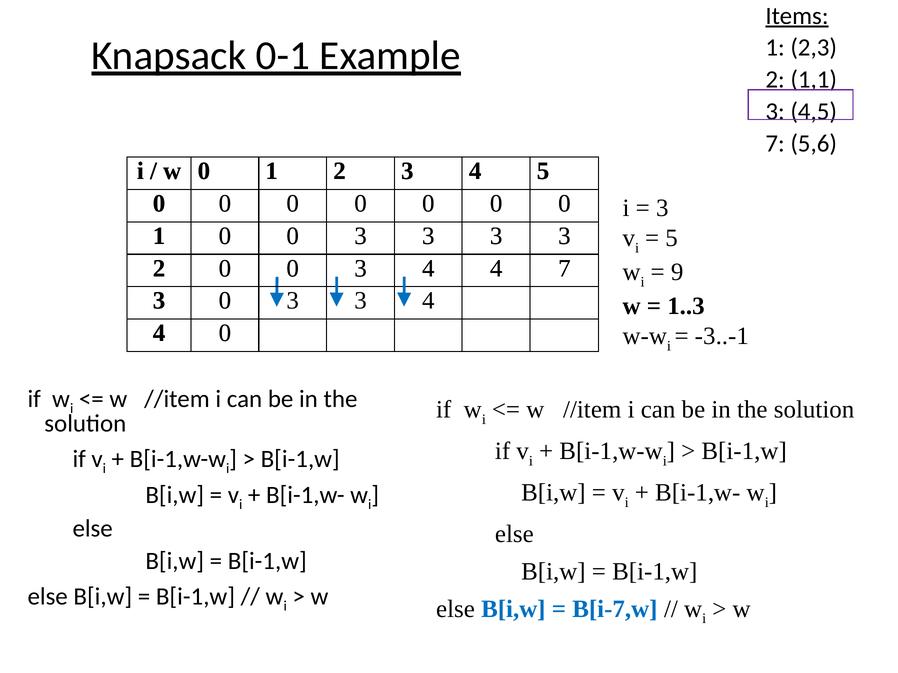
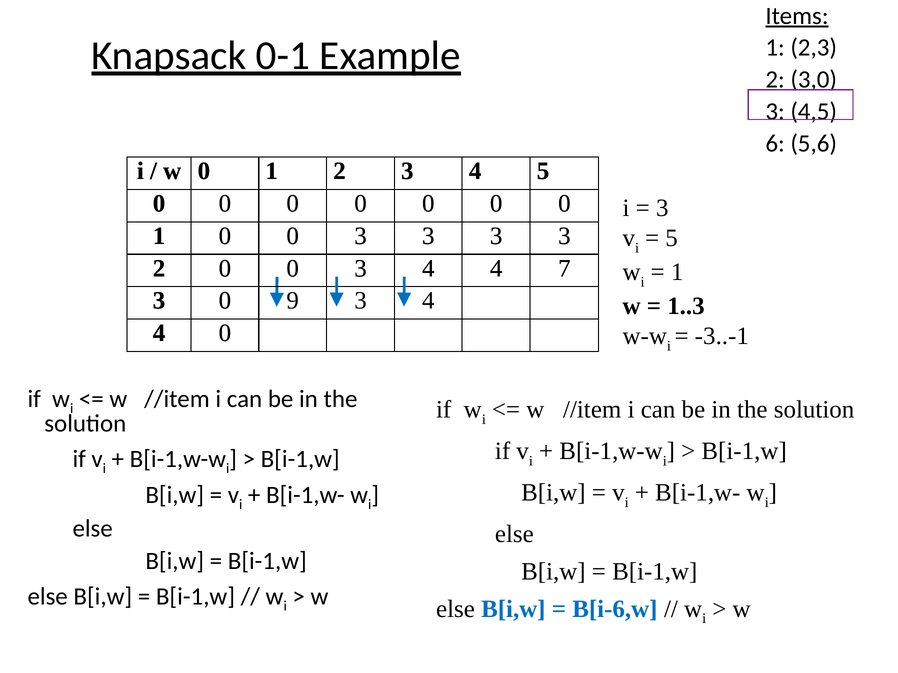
1,1: 1,1 -> 3,0 (814, 80)
7: 7 -> 6 (775, 144)
9: 9 -> 1 (677, 272)
3: 3 -> 9 (293, 301)
B[i-7,w: B[i-7,w -> B[i-6,w (615, 609)
